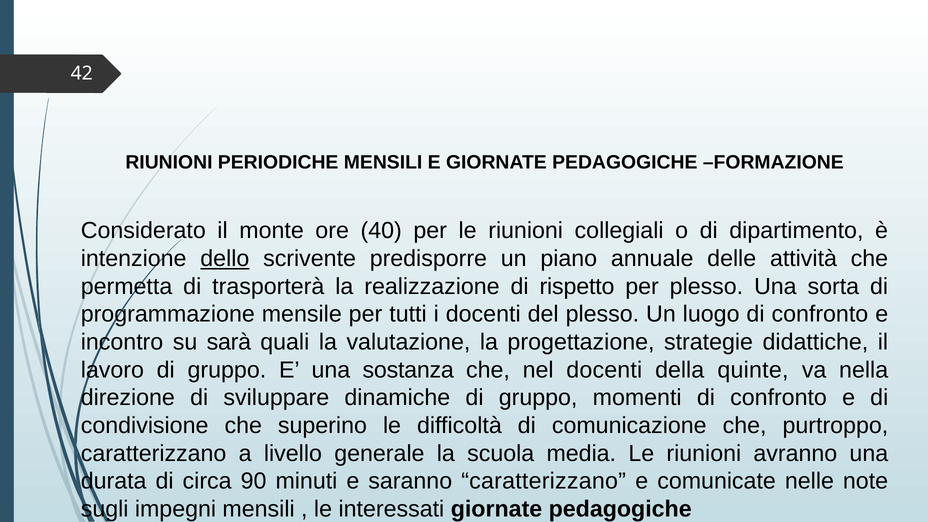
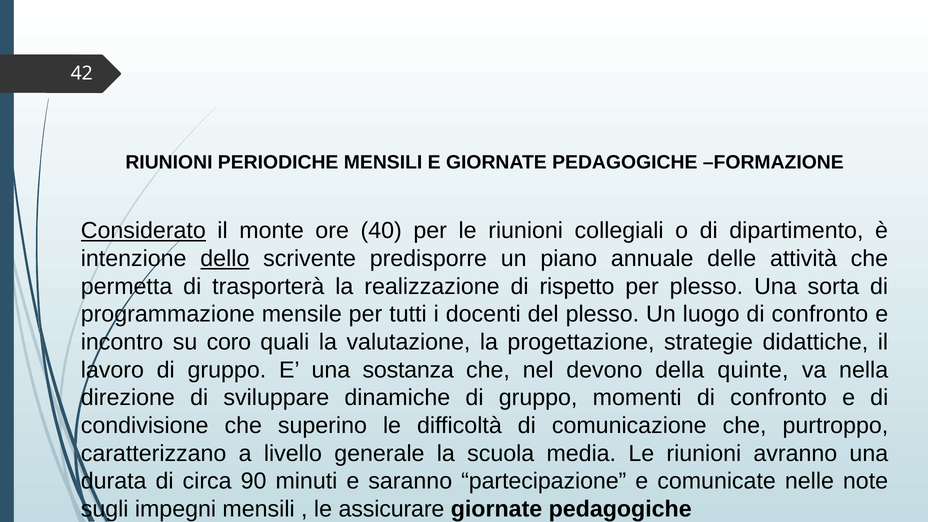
Considerato underline: none -> present (143, 231)
sarà: sarà -> coro (229, 342)
nel docenti: docenti -> devono (604, 370)
saranno caratterizzano: caratterizzano -> partecipazione (544, 481)
interessati: interessati -> assicurare (391, 509)
